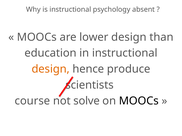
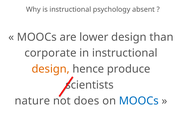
education: education -> corporate (50, 53)
course: course -> nature (32, 101)
solve: solve -> does (86, 101)
MOOCs colour: black -> blue (139, 101)
